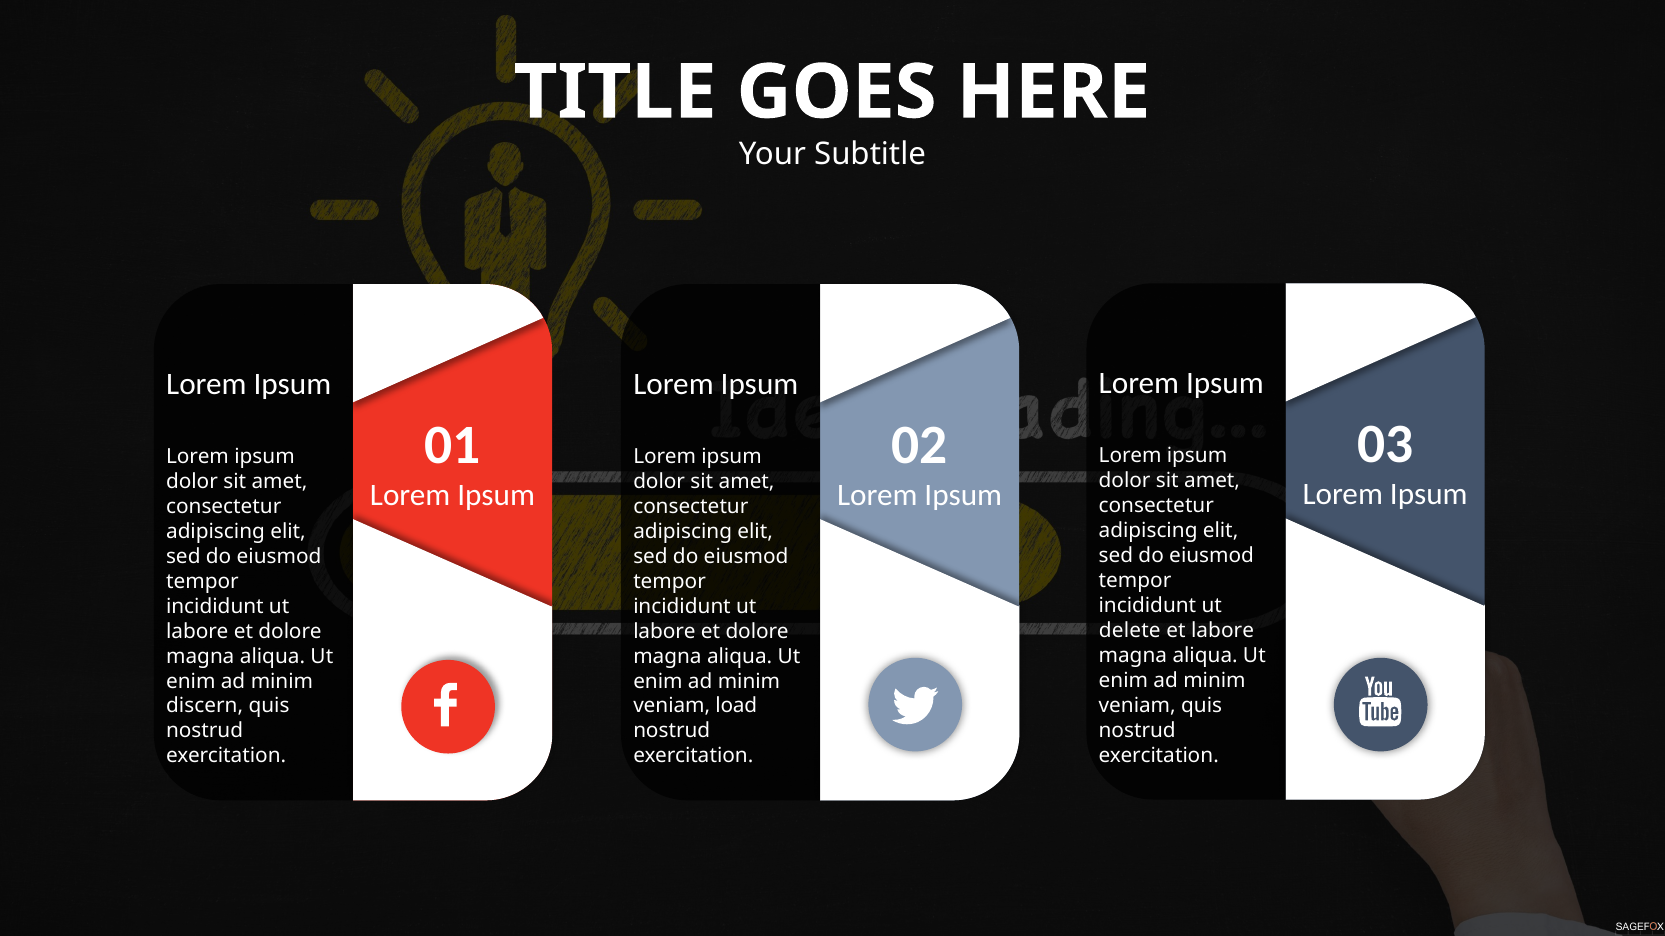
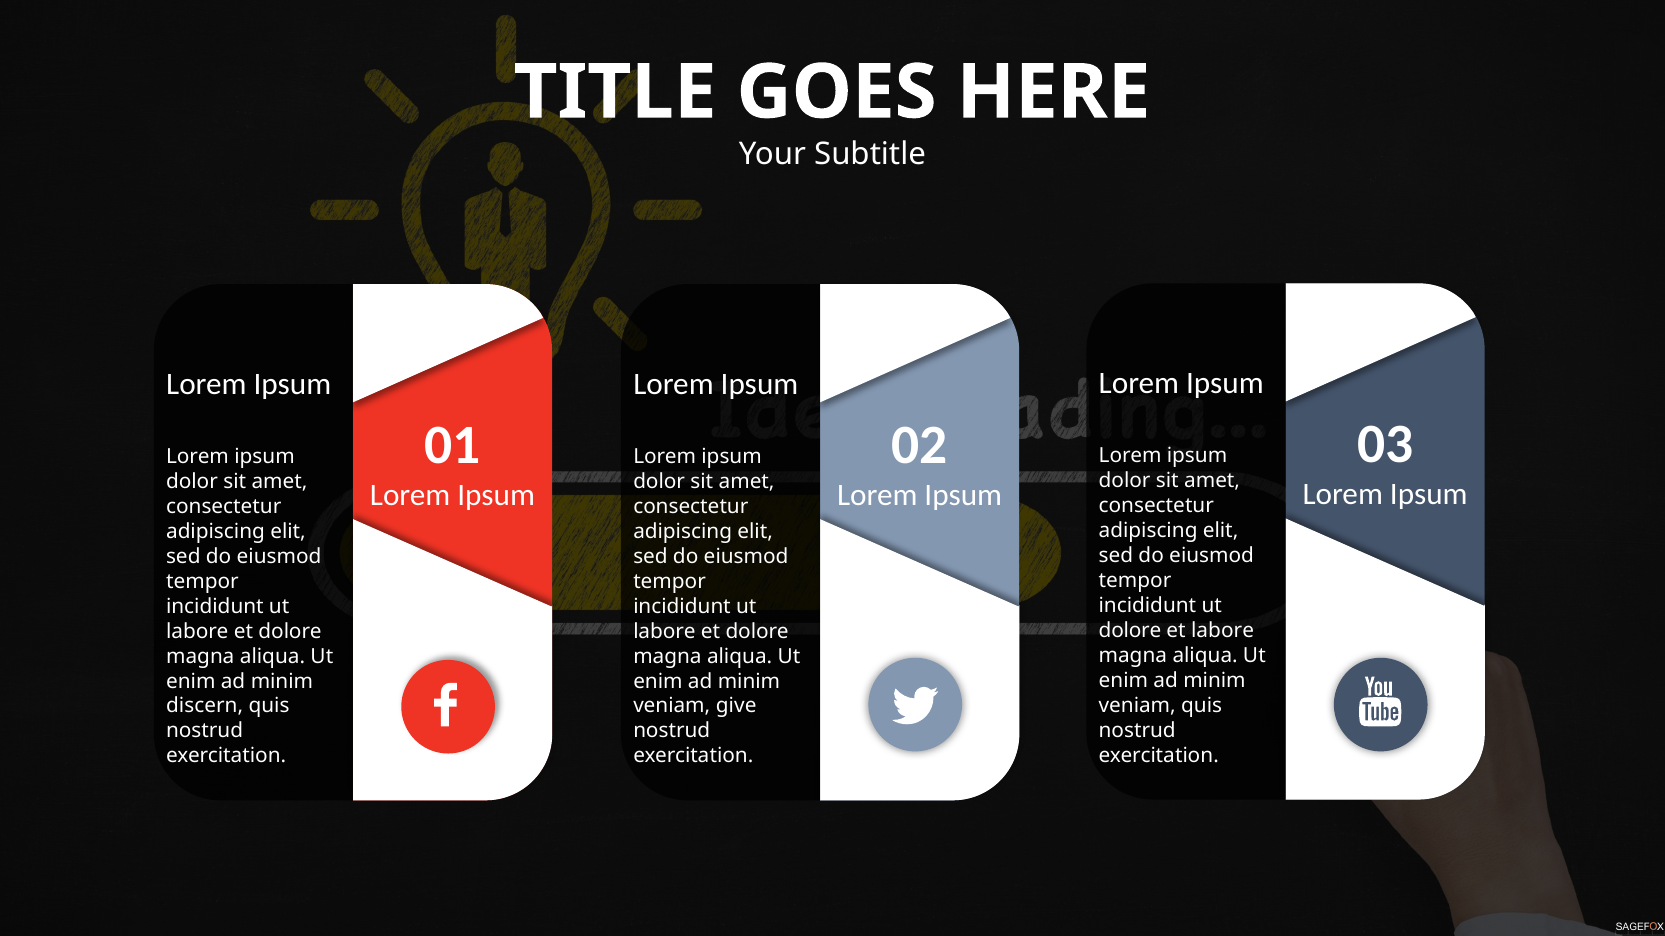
delete: delete -> dolore (1130, 631)
load: load -> give (736, 707)
